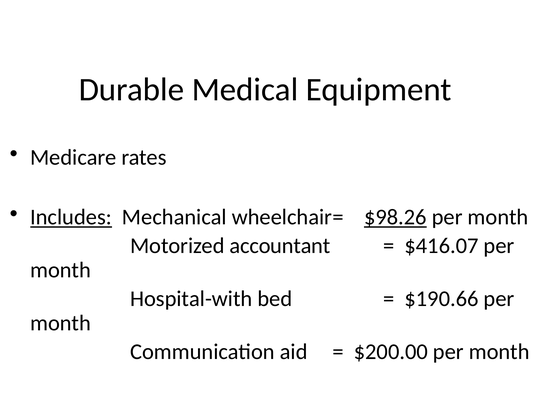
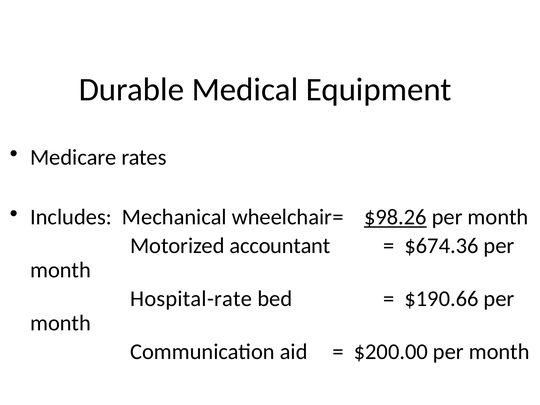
Includes underline: present -> none (71, 217)
$416.07: $416.07 -> $674.36 (442, 246)
Hospital-with: Hospital-with -> Hospital-rate (191, 299)
